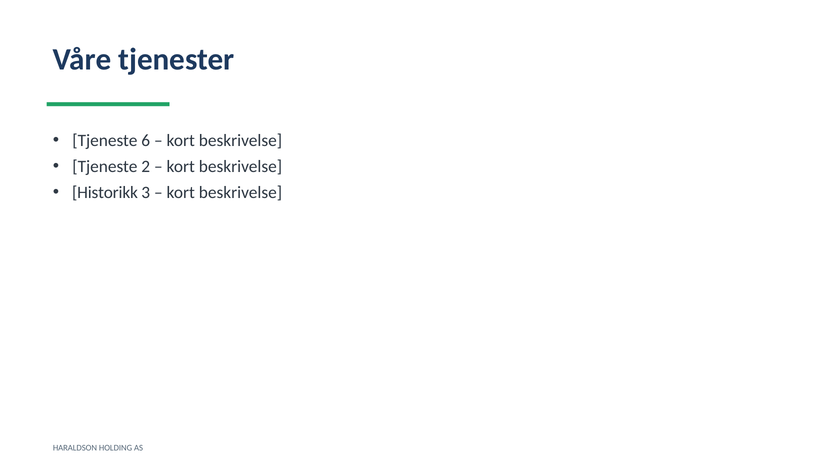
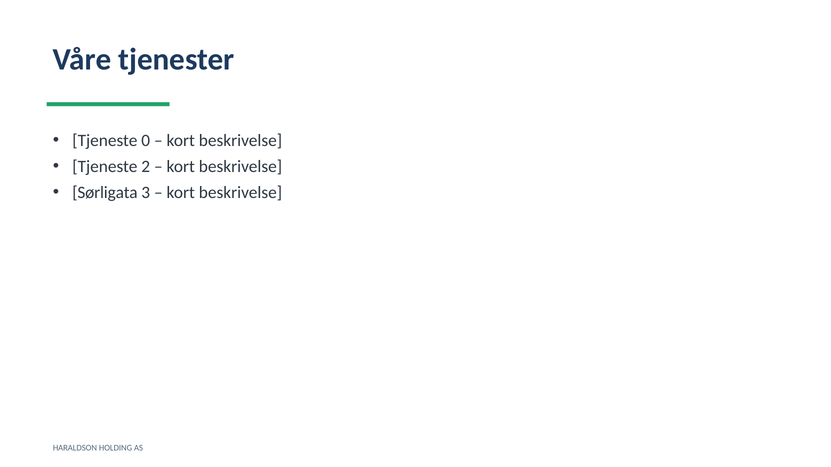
6: 6 -> 0 (146, 141)
Historikk: Historikk -> Sørligata (105, 193)
